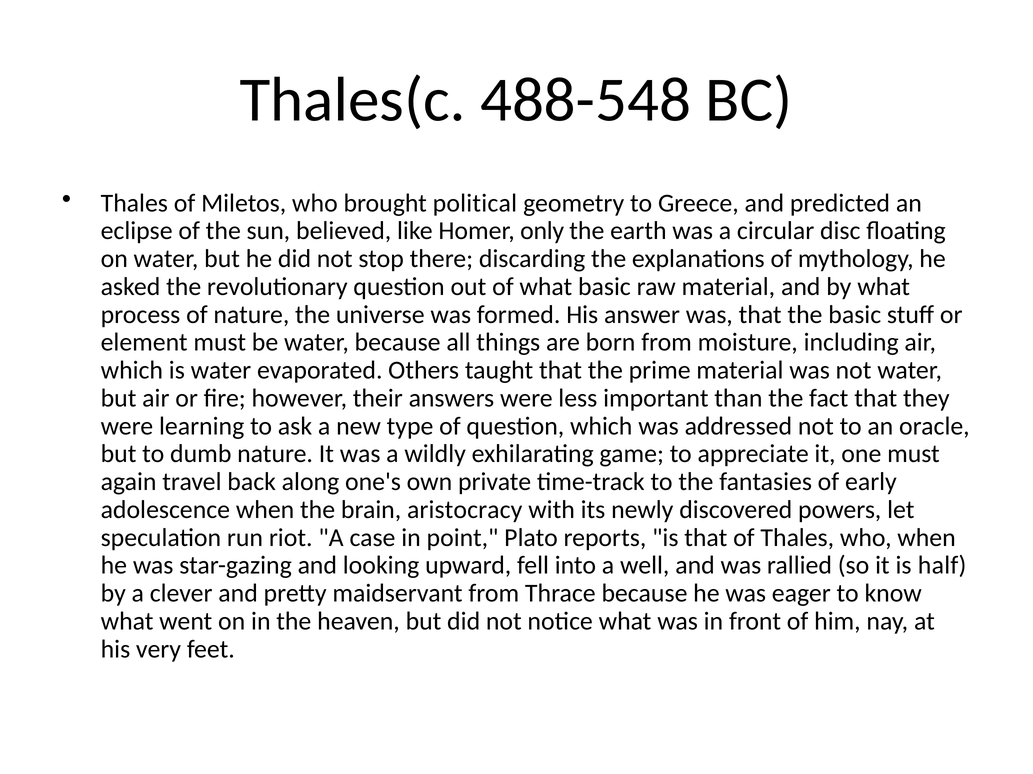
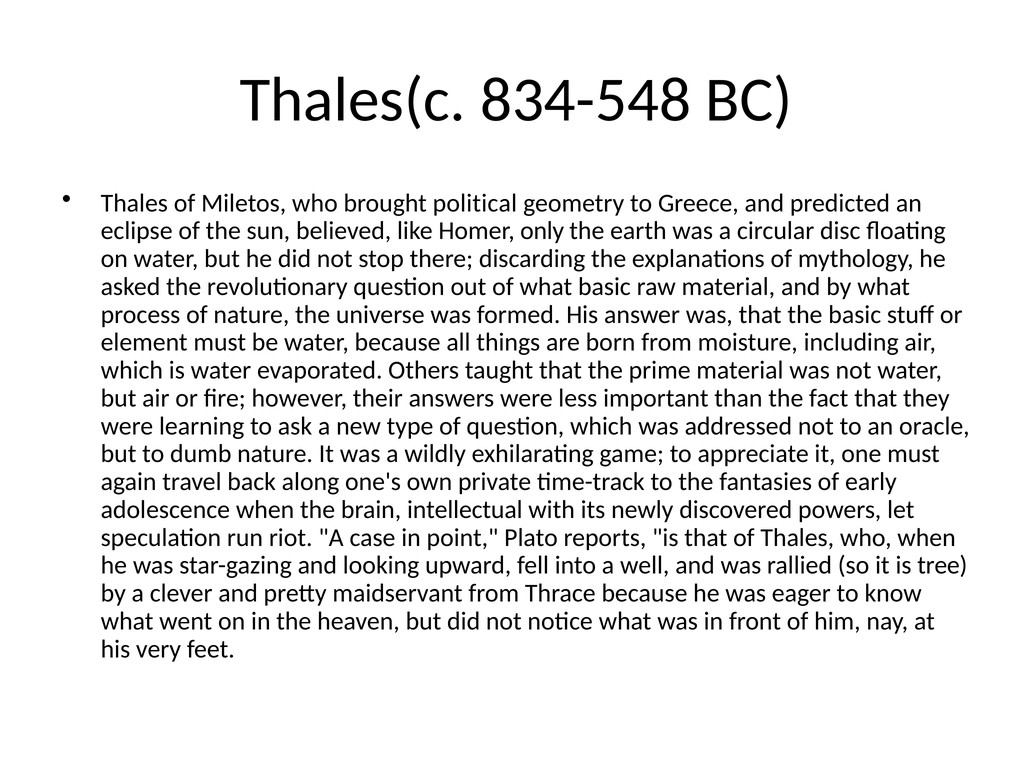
488-548: 488-548 -> 834-548 (586, 100)
aristocracy: aristocracy -> intellectual (465, 510)
half: half -> tree (942, 566)
